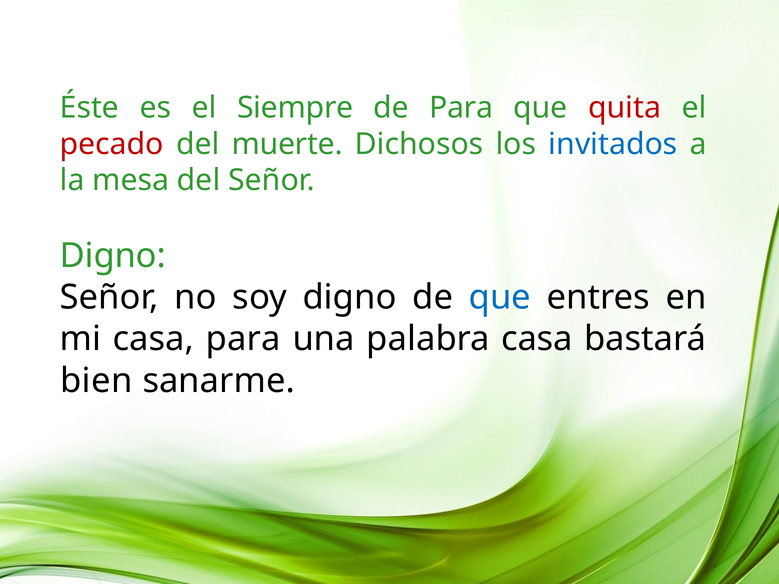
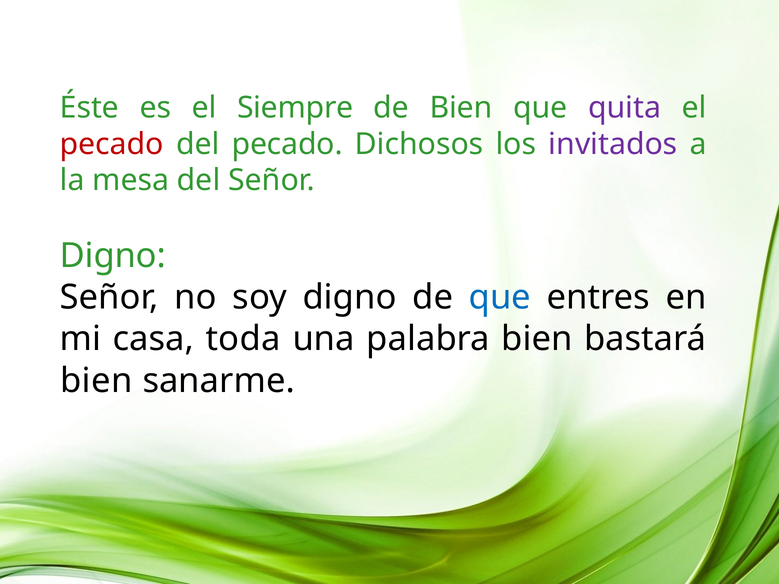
de Para: Para -> Bien (461, 108)
quita colour: red -> purple (625, 108)
del muerte: muerte -> pecado (287, 144)
invitados colour: blue -> purple (613, 144)
casa para: para -> toda (243, 339)
palabra casa: casa -> bien (537, 339)
